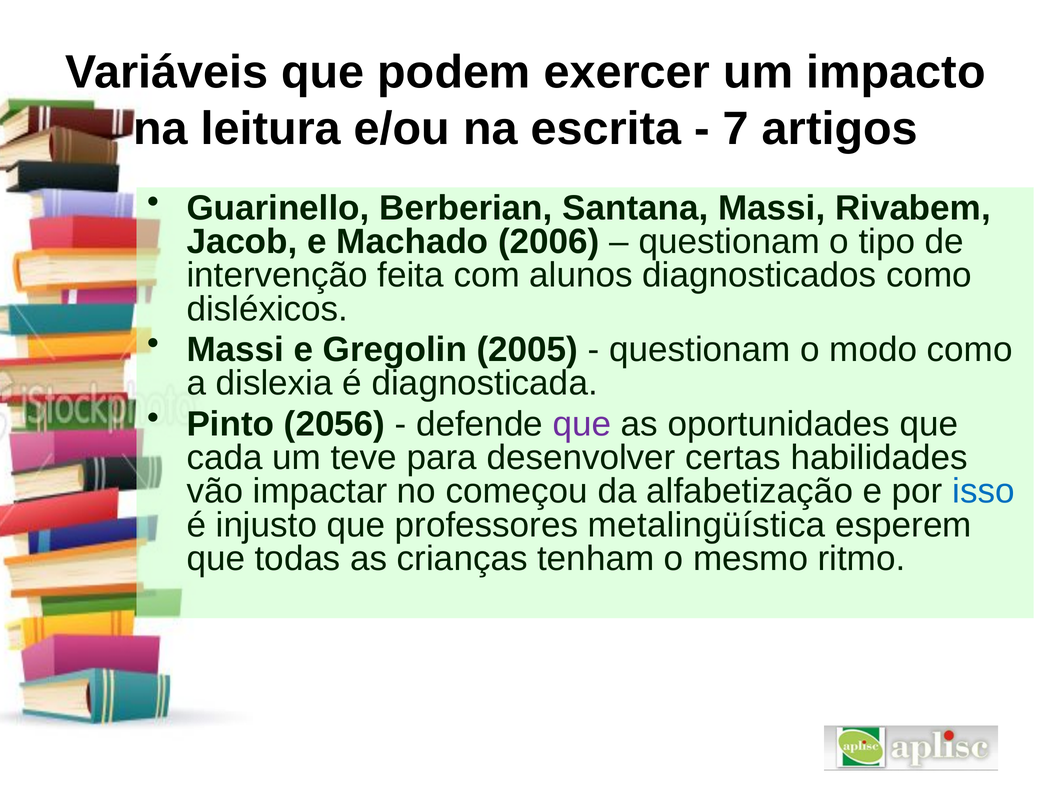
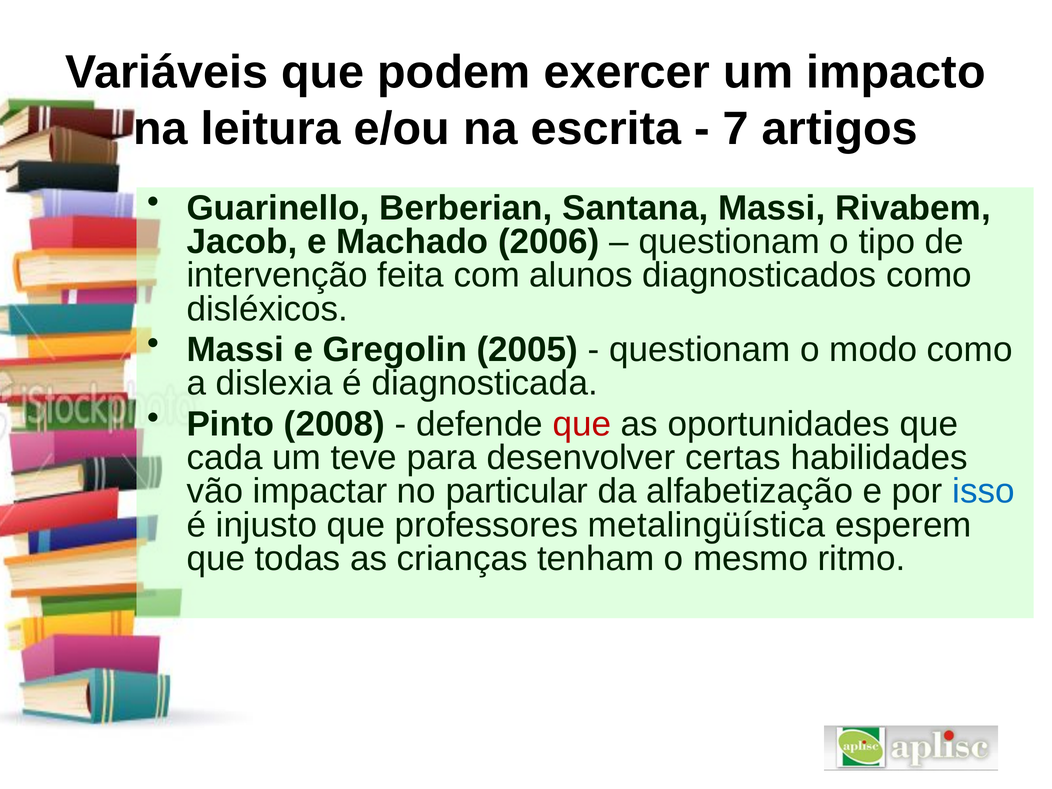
2056: 2056 -> 2008 (334, 424)
que colour: purple -> red (582, 424)
começou: começou -> particular (517, 491)
